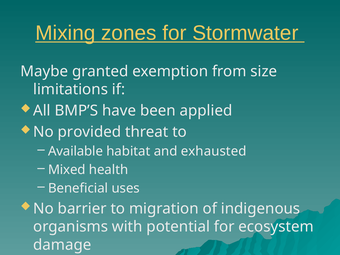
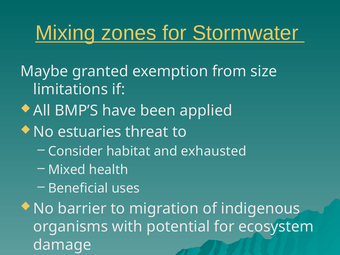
provided: provided -> estuaries (90, 132)
Available: Available -> Consider (75, 151)
